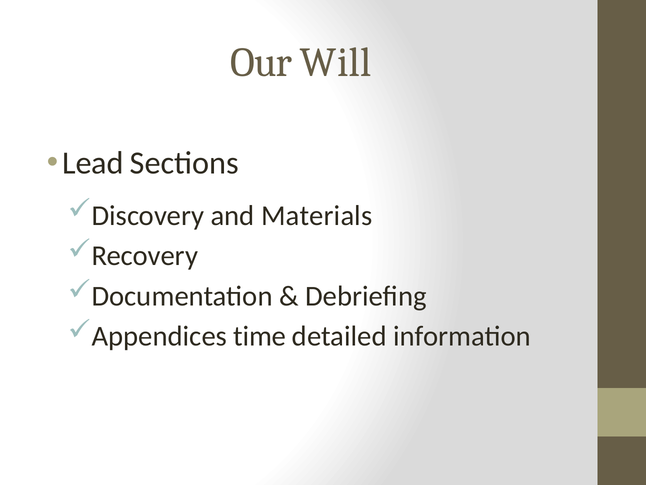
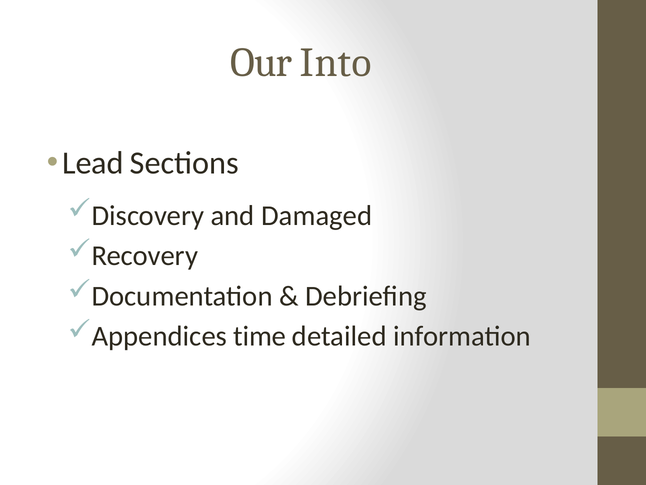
Will: Will -> Into (336, 63)
Materials: Materials -> Damaged (317, 215)
